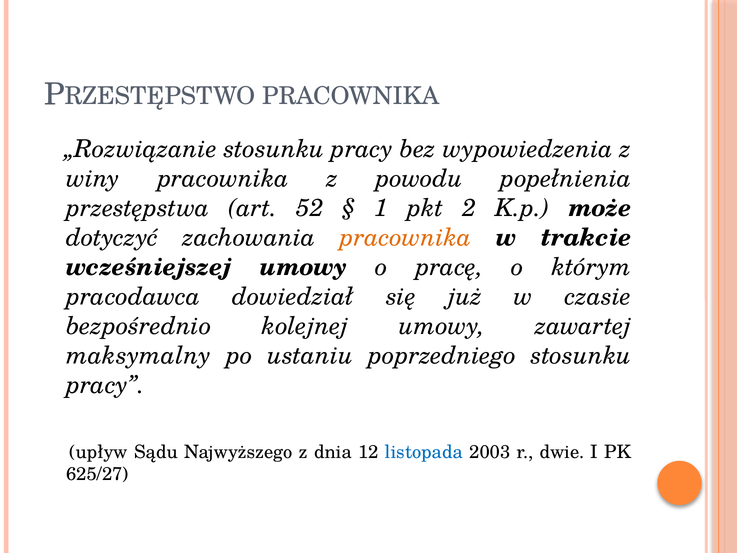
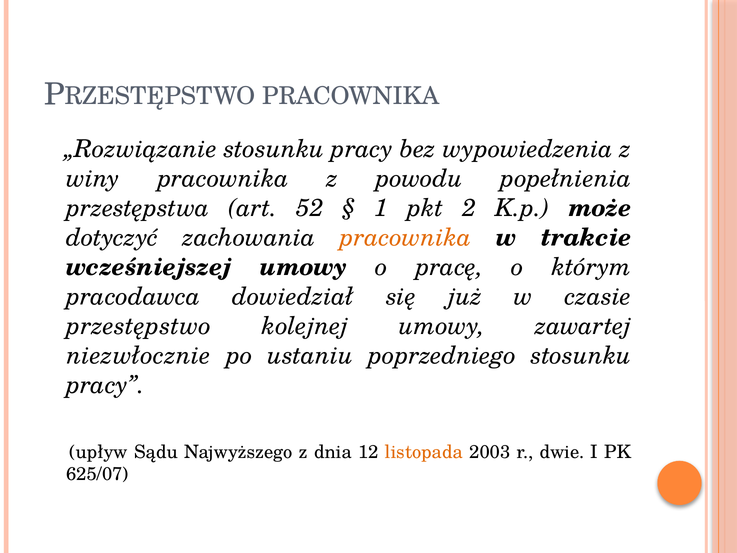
bezpośrednio: bezpośrednio -> przestępstwo (139, 326)
maksymalny: maksymalny -> niezwłocznie (139, 355)
listopada colour: blue -> orange (424, 452)
625/27: 625/27 -> 625/07 (97, 474)
